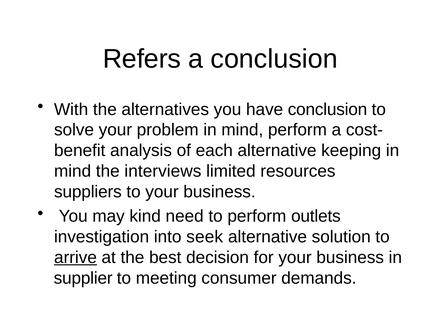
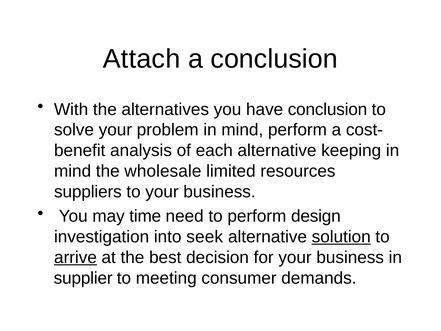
Refers: Refers -> Attach (142, 59)
interviews: interviews -> wholesale (163, 171)
kind: kind -> time (145, 216)
outlets: outlets -> design (316, 216)
solution underline: none -> present (341, 237)
